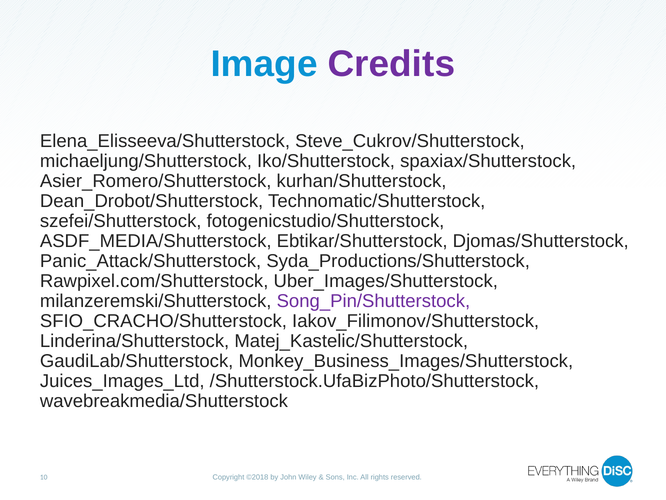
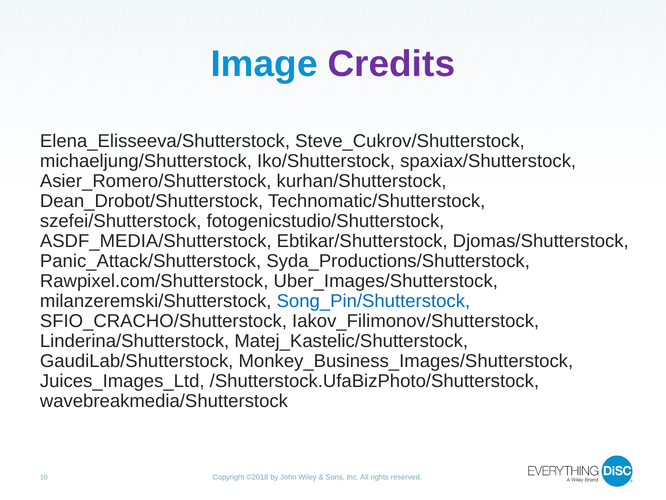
Song_Pin/Shutterstock colour: purple -> blue (373, 301)
